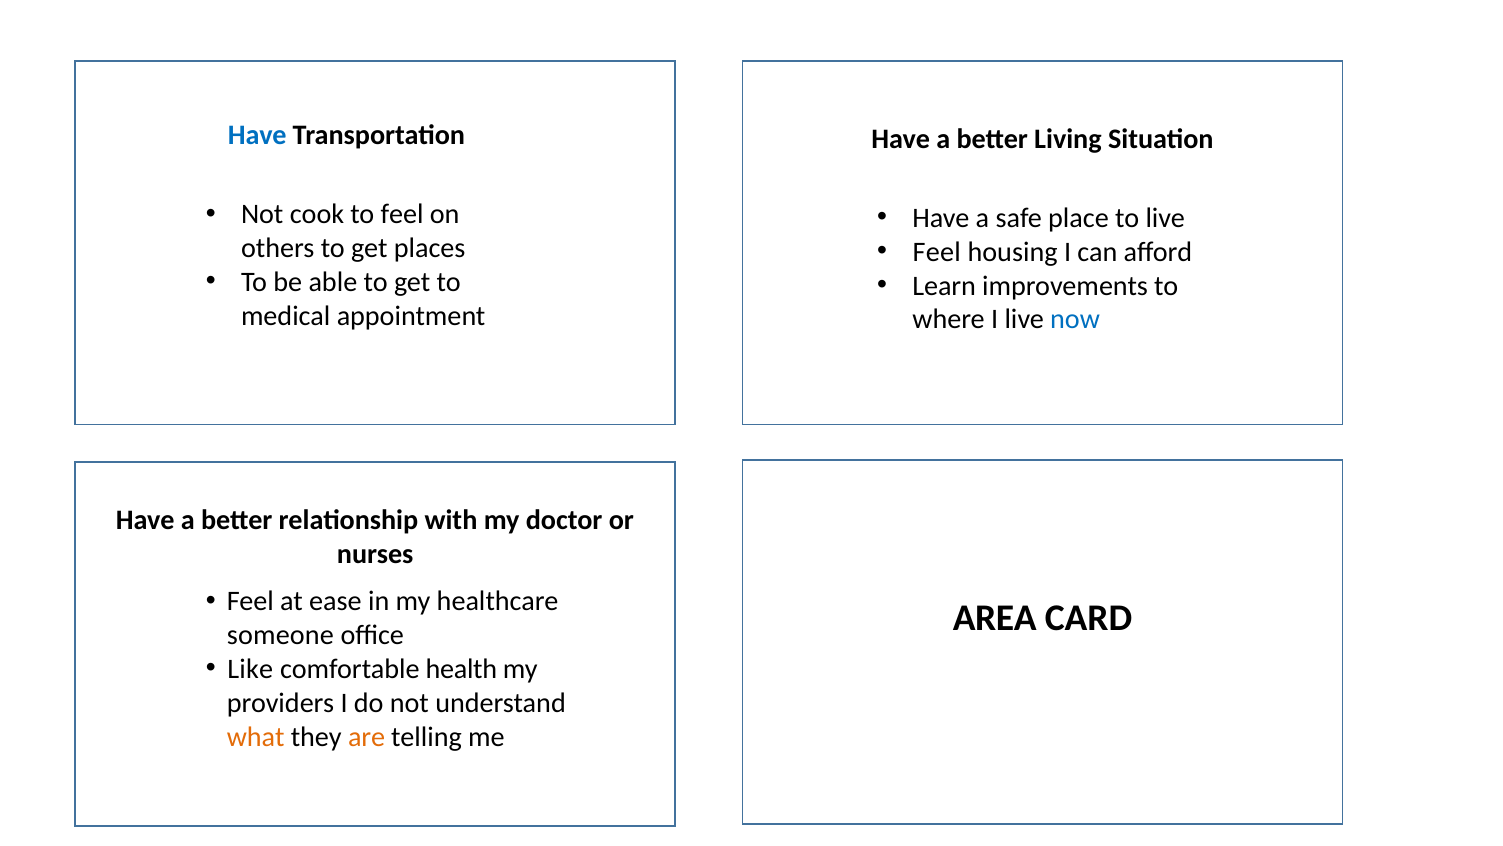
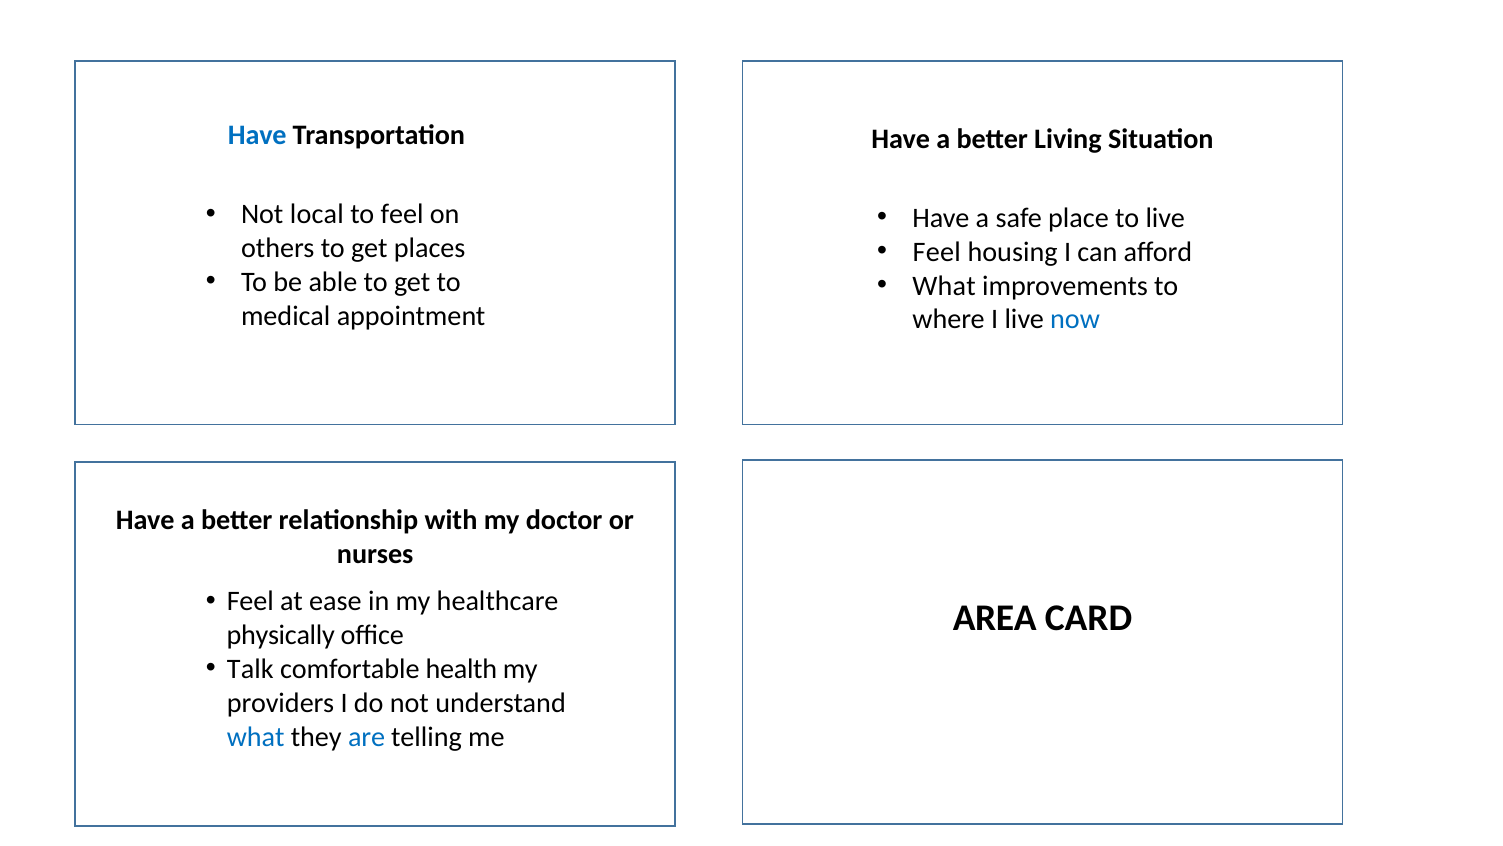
cook: cook -> local (317, 214)
Learn: Learn -> What (944, 286)
someone: someone -> physically (281, 635)
Like: Like -> Talk (250, 669)
what colour: orange -> blue (256, 736)
are colour: orange -> blue (367, 736)
